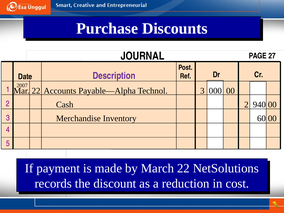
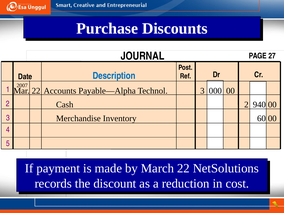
Description colour: purple -> blue (114, 76)
